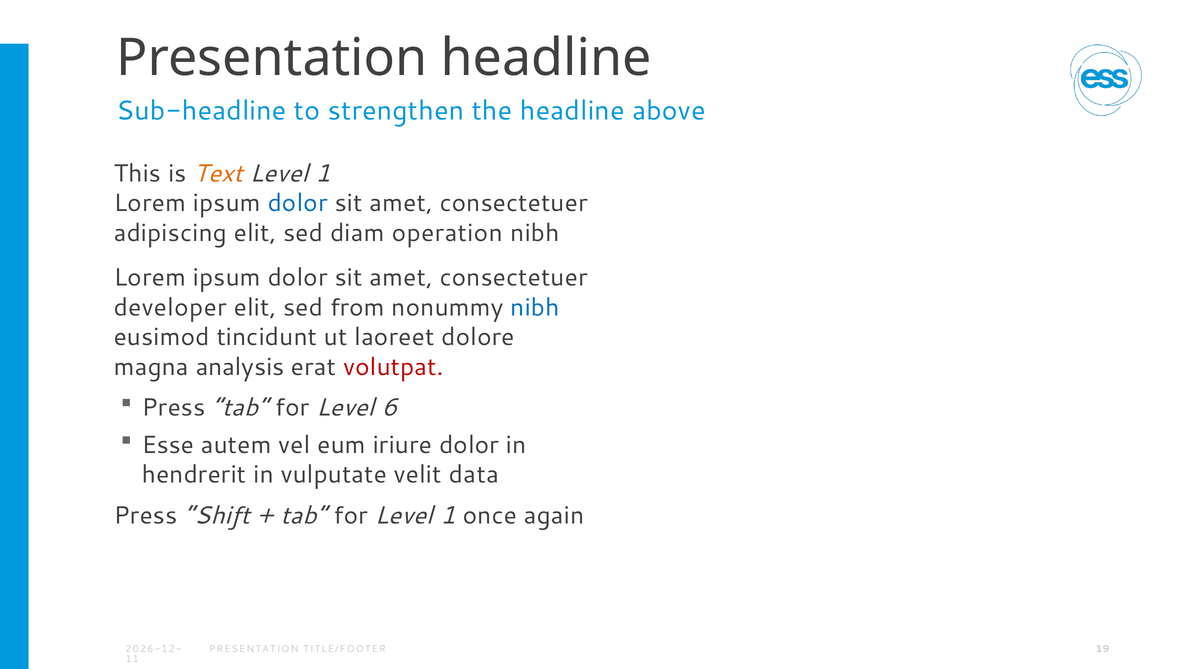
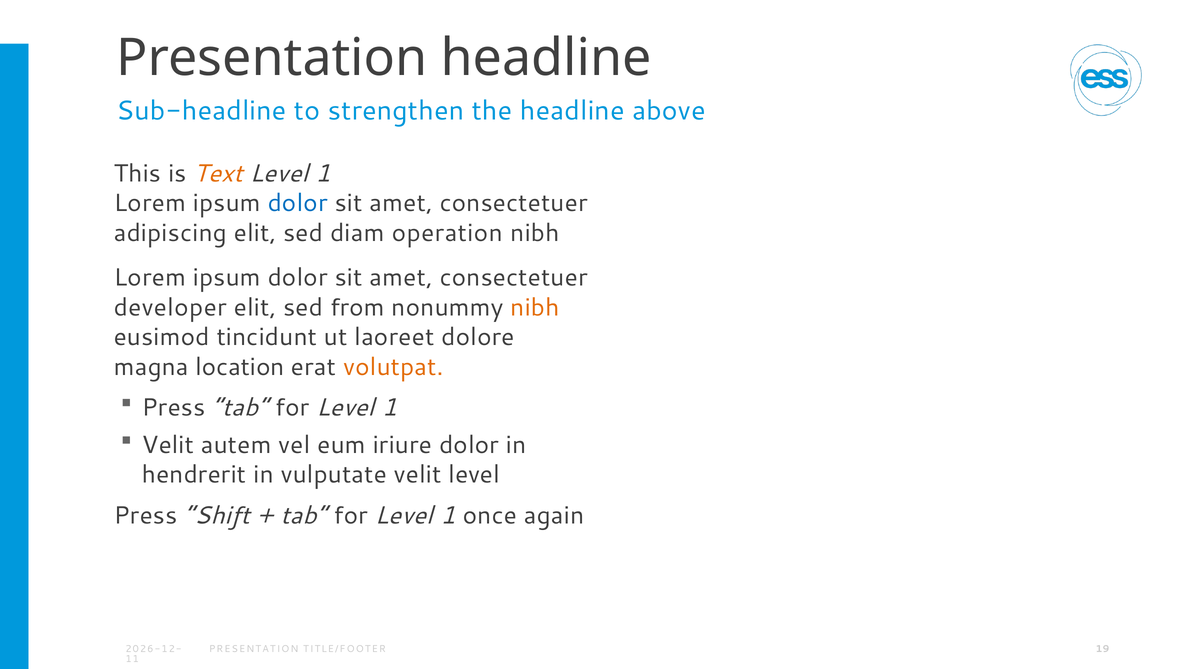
nibh colour: blue -> orange (535, 307)
analysis: analysis -> location (240, 366)
volutpat colour: red -> orange (393, 366)
”tab for Level 6: 6 -> 1 (389, 407)
Esse: Esse -> Velit (168, 444)
velit data: data -> level (474, 474)
